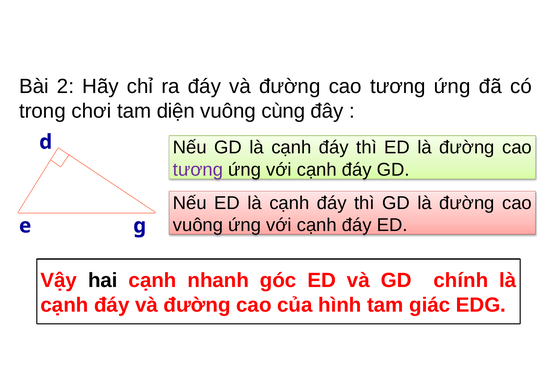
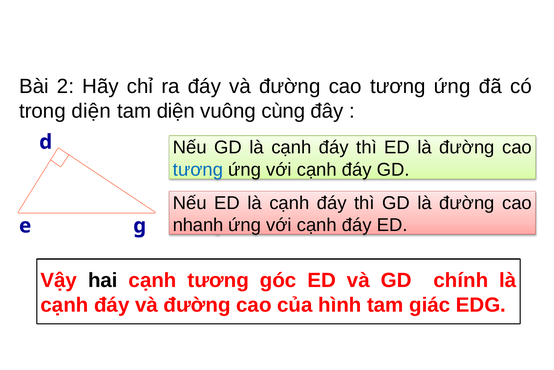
trong chơi: chơi -> diện (91, 111)
tương colour: purple -> blue (198, 169)
vuông: vuông -> nhanh (198, 225)
cạnh nhanh: nhanh -> tương (218, 280)
